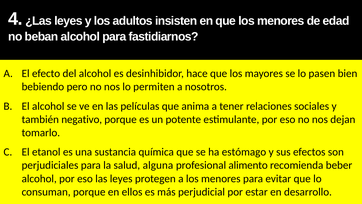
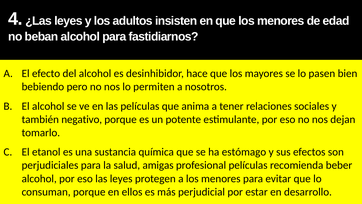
alguna: alguna -> amigas (158, 165)
profesional alimento: alimento -> películas (248, 165)
